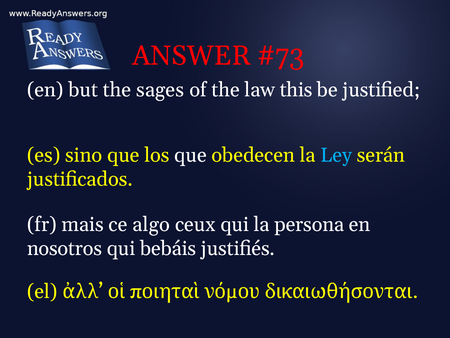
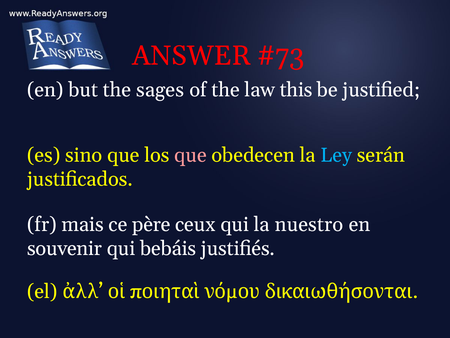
que colour: white -> pink (191, 155)
algo: algo -> père (151, 224)
persona: persona -> nuestro (309, 224)
nosotros: nosotros -> souvenir (65, 248)
